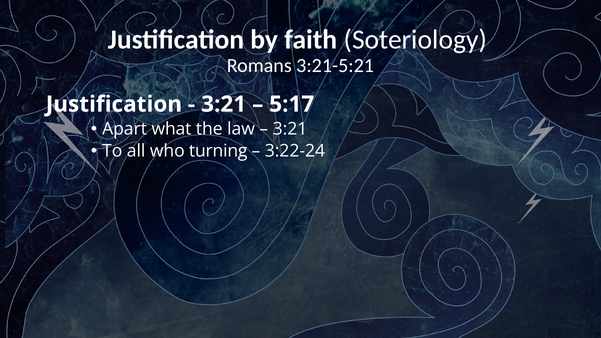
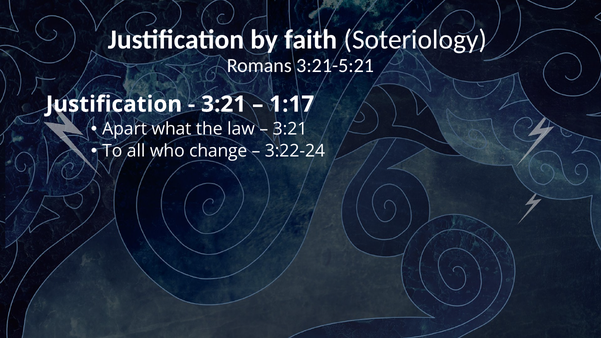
5:17: 5:17 -> 1:17 (292, 104)
turning: turning -> change (218, 151)
